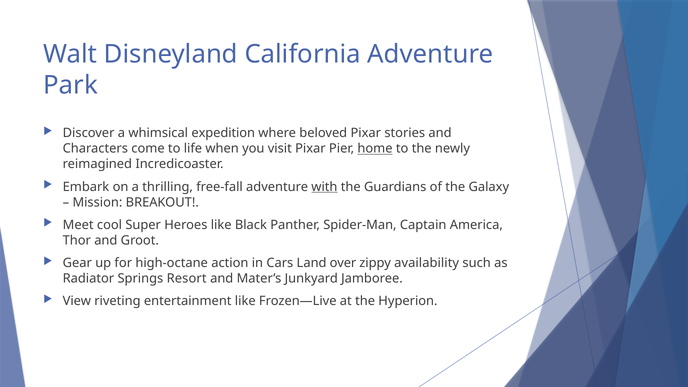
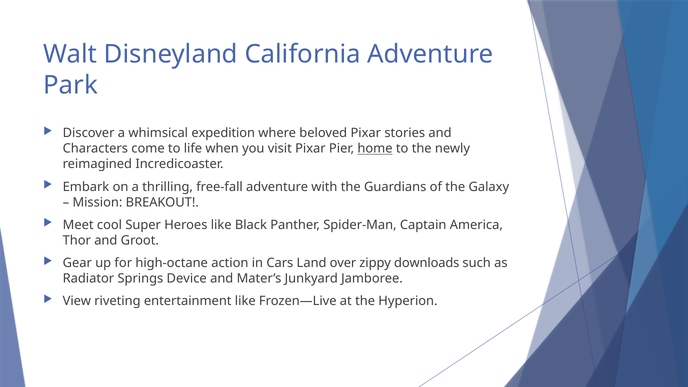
with underline: present -> none (324, 187)
availability: availability -> downloads (427, 263)
Resort: Resort -> Device (187, 279)
